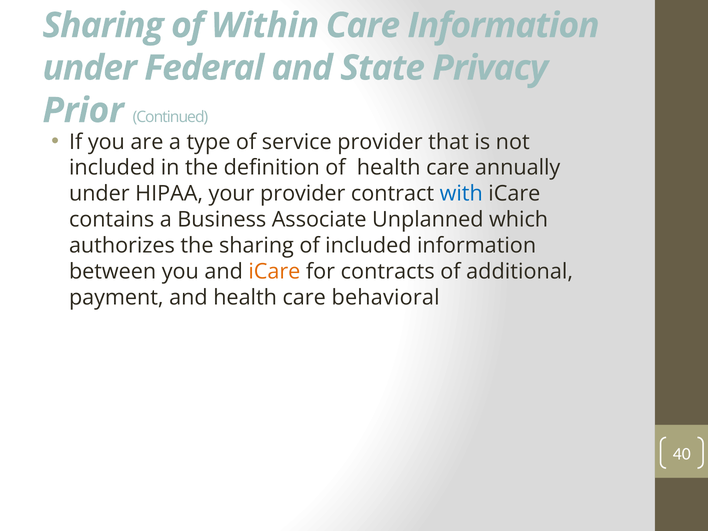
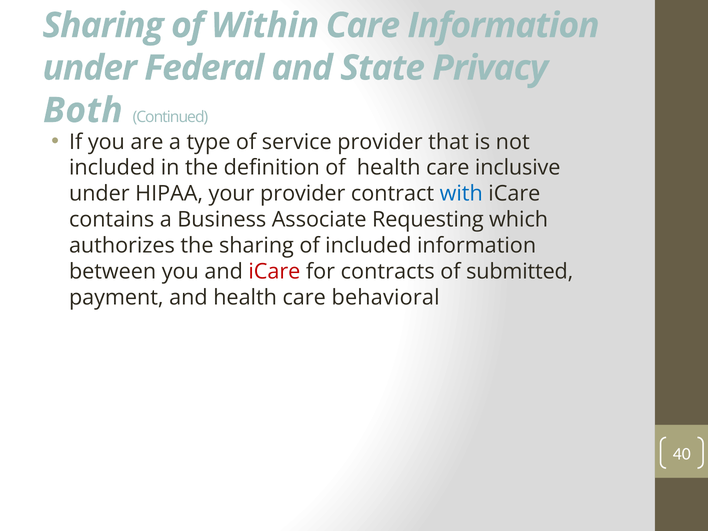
Prior: Prior -> Both (83, 110)
annually: annually -> inclusive (518, 168)
Unplanned: Unplanned -> Requesting (428, 220)
iCare colour: orange -> red (274, 272)
additional: additional -> submitted (520, 272)
